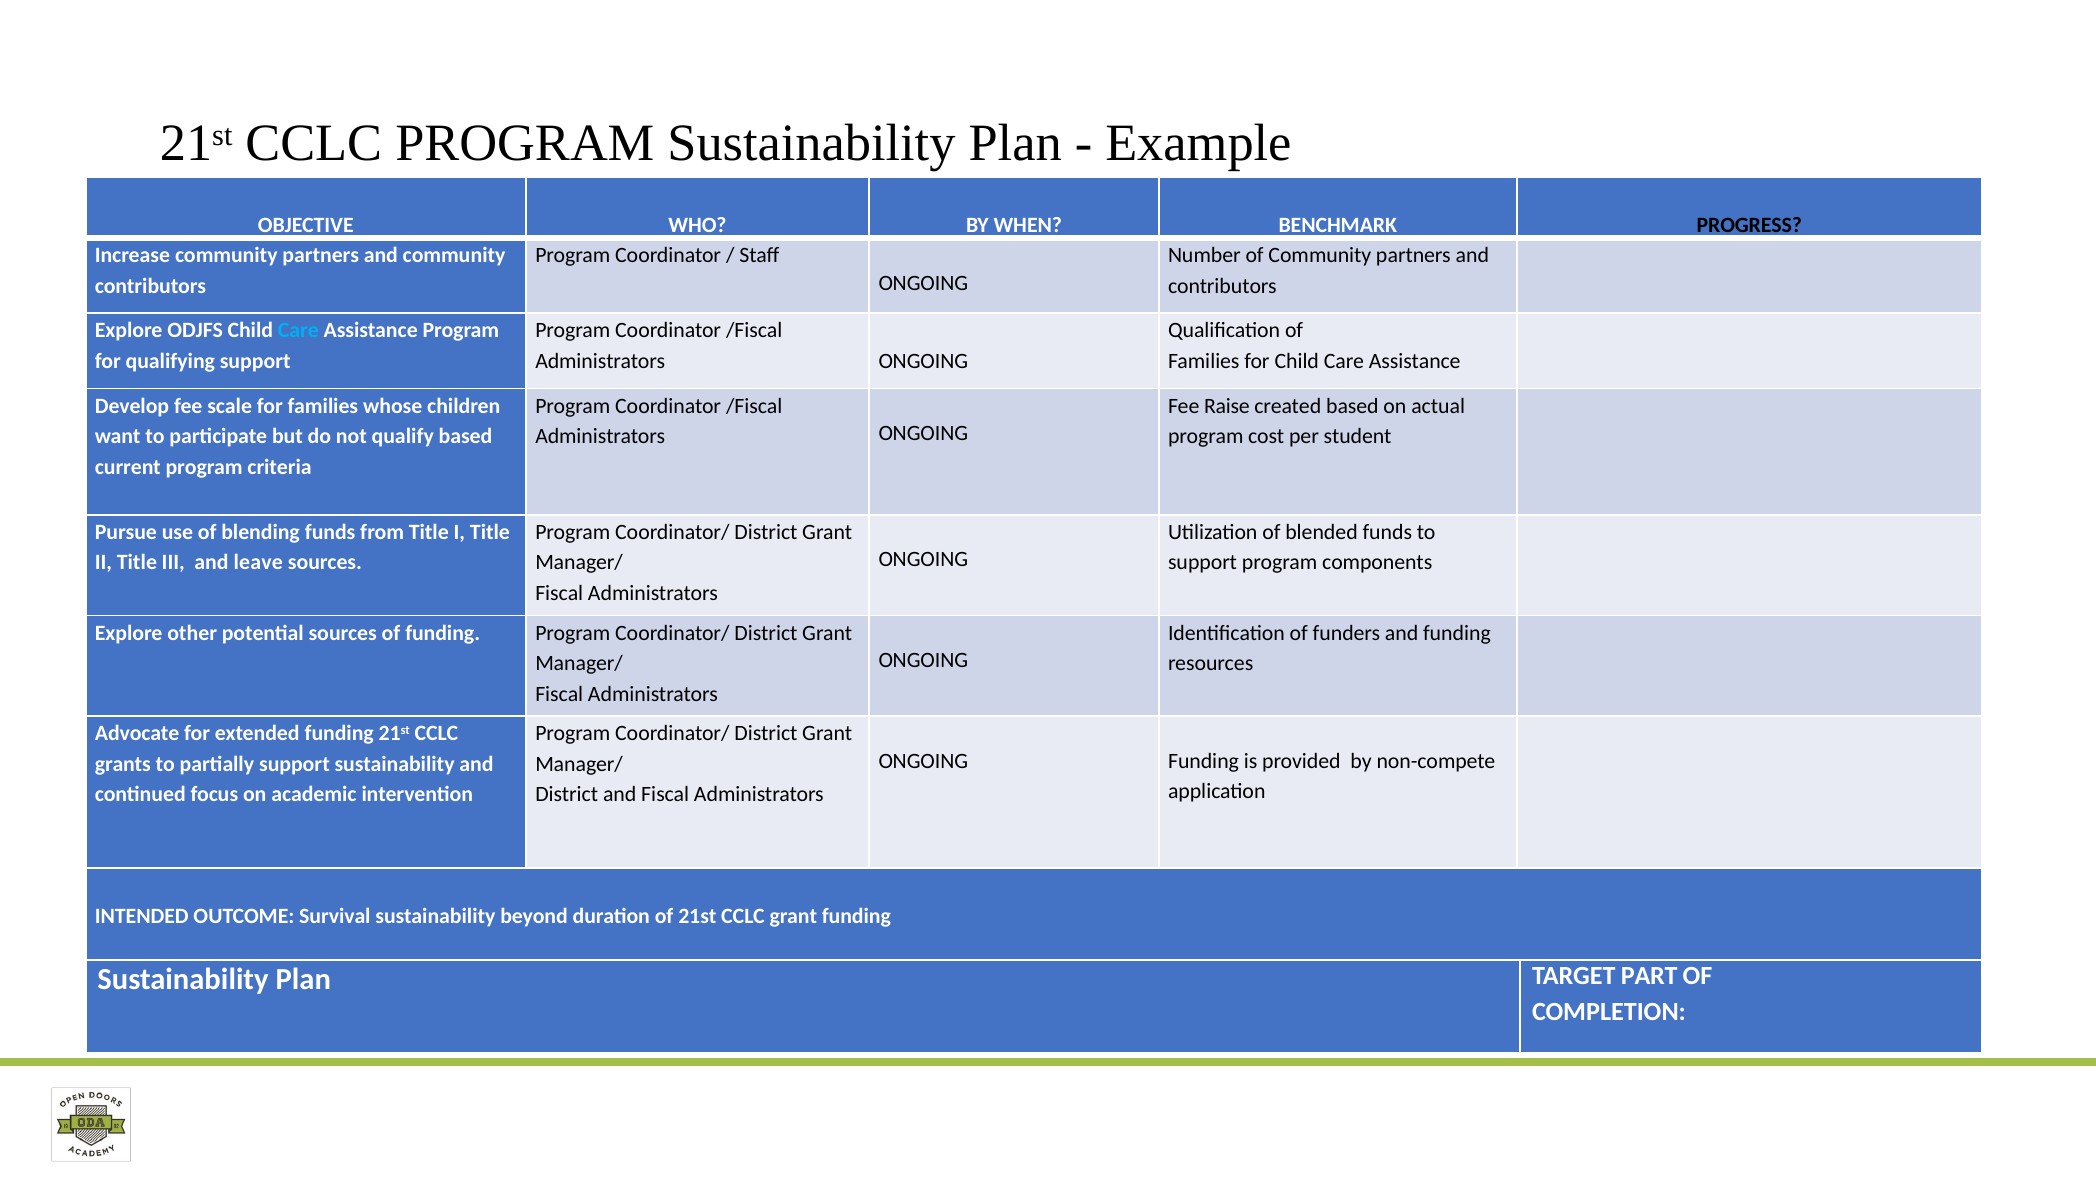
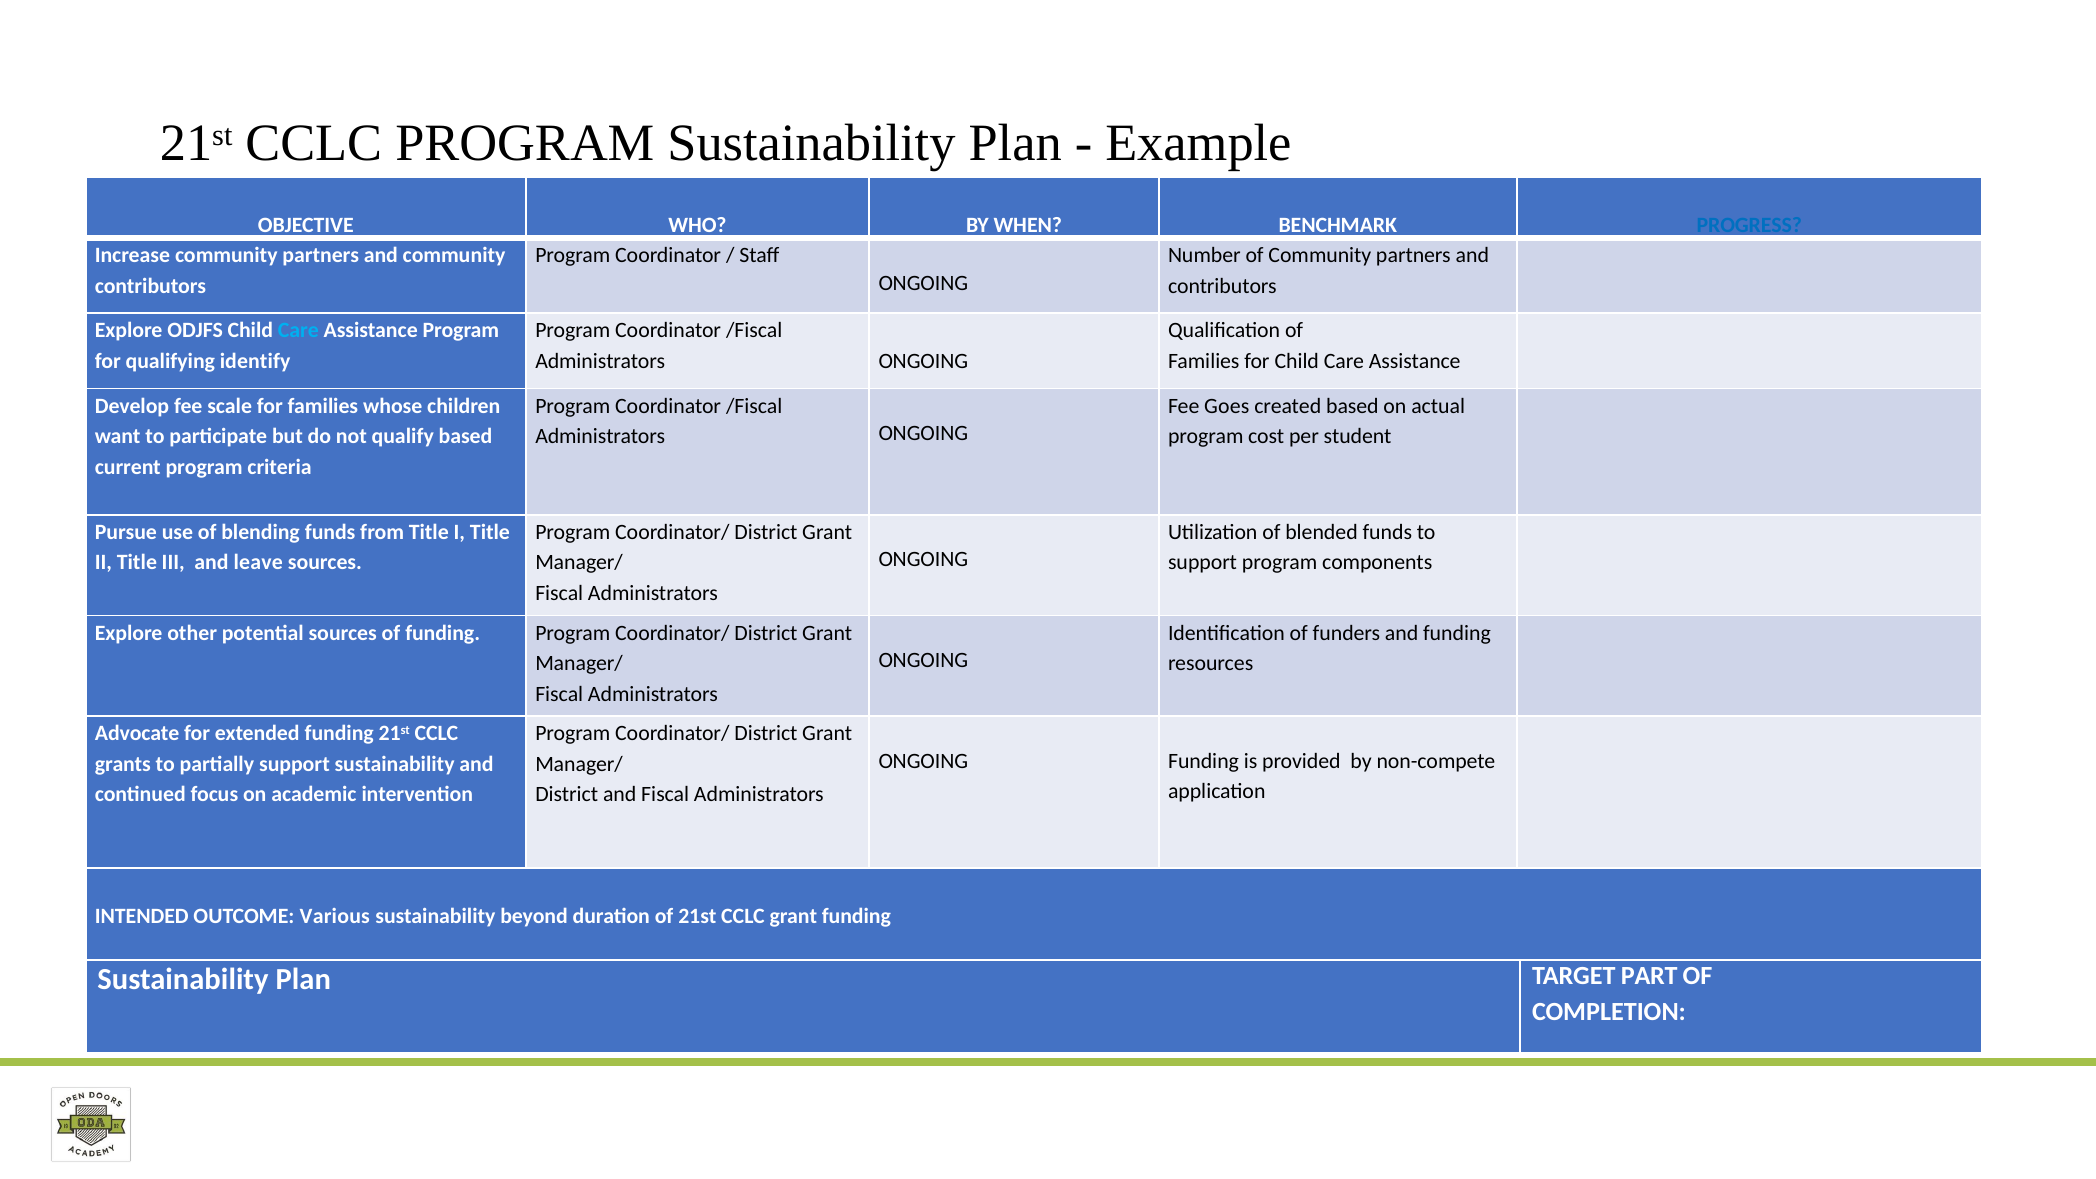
PROGRESS colour: black -> blue (1749, 225)
qualifying support: support -> identify (255, 361)
Raise: Raise -> Goes (1227, 406)
Survival: Survival -> Various (335, 916)
